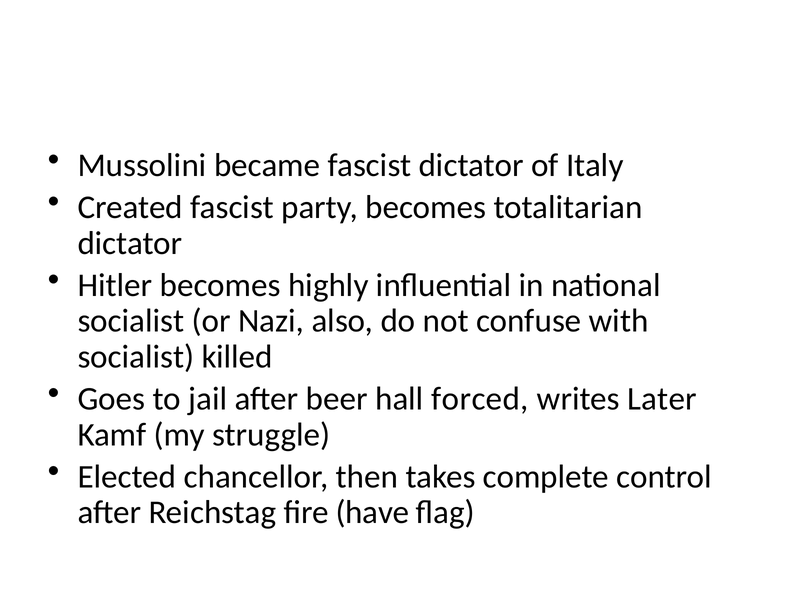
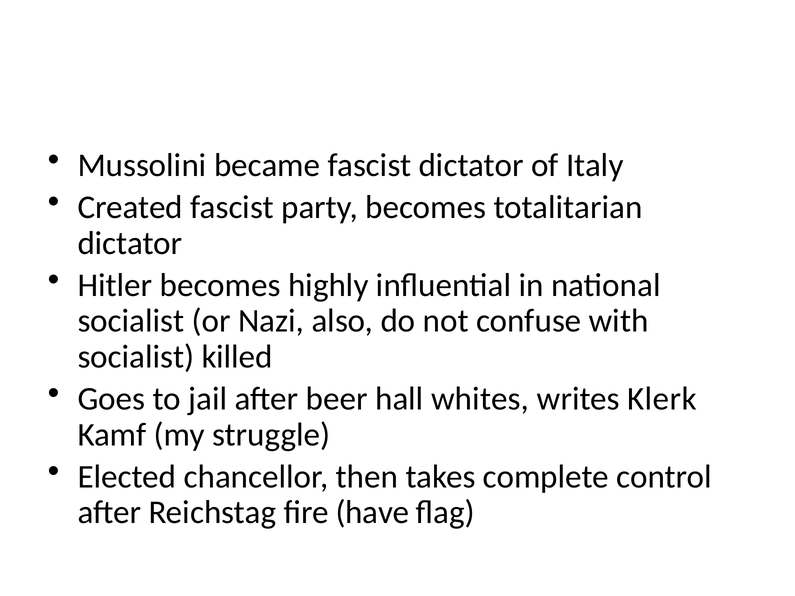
forced: forced -> whites (480, 399)
Later: Later -> Klerk (662, 399)
